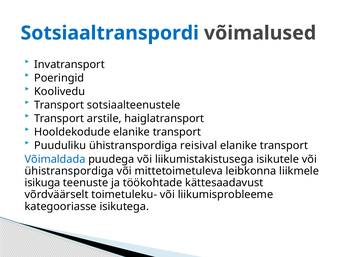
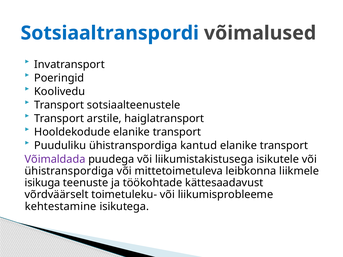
reisival: reisival -> kantud (199, 146)
Võimaldada colour: blue -> purple (55, 159)
kategooriasse: kategooriasse -> kehtestamine (61, 207)
